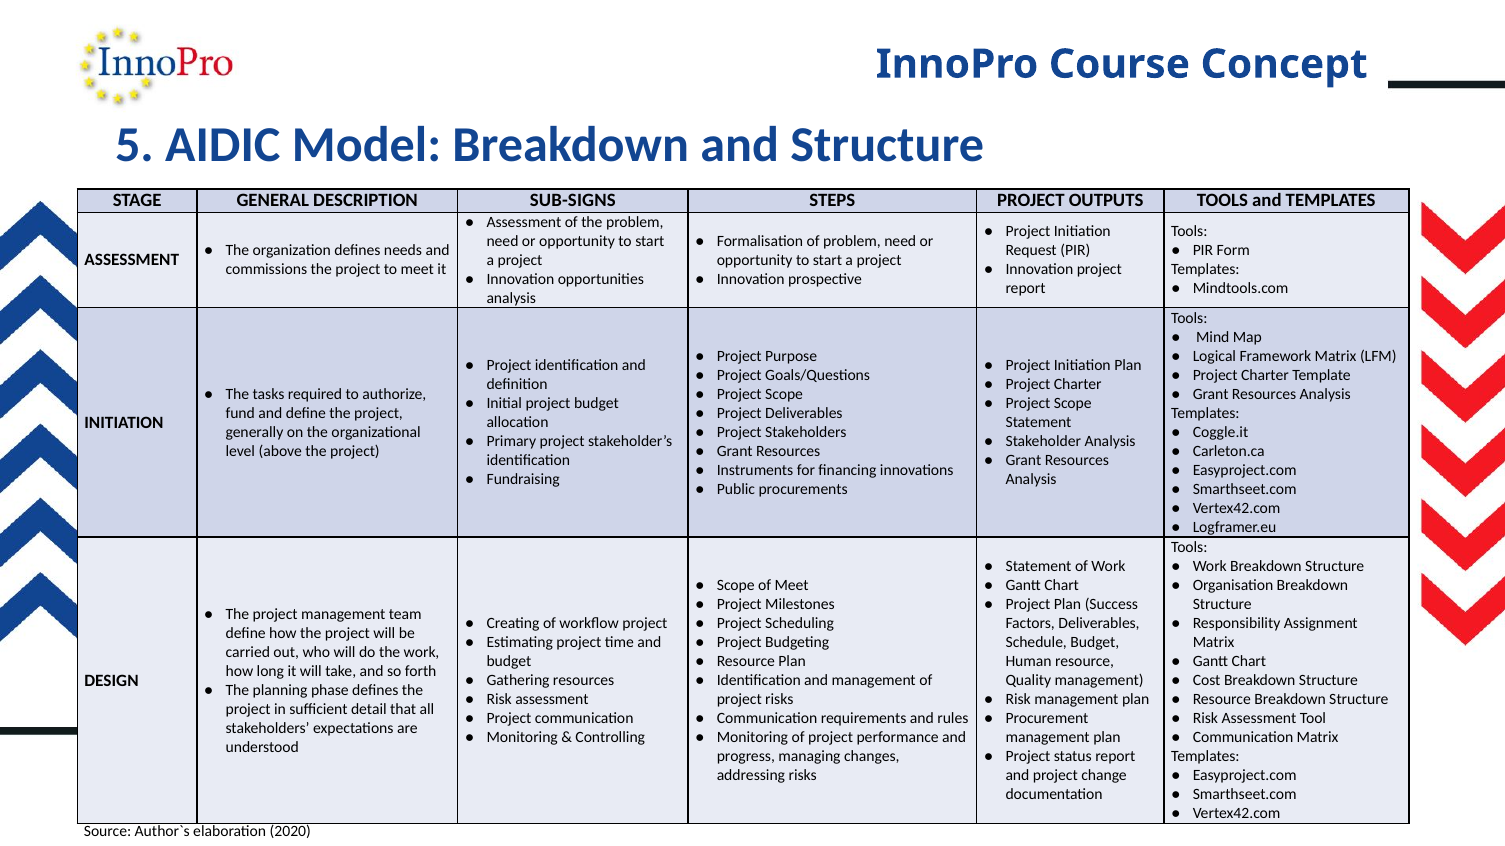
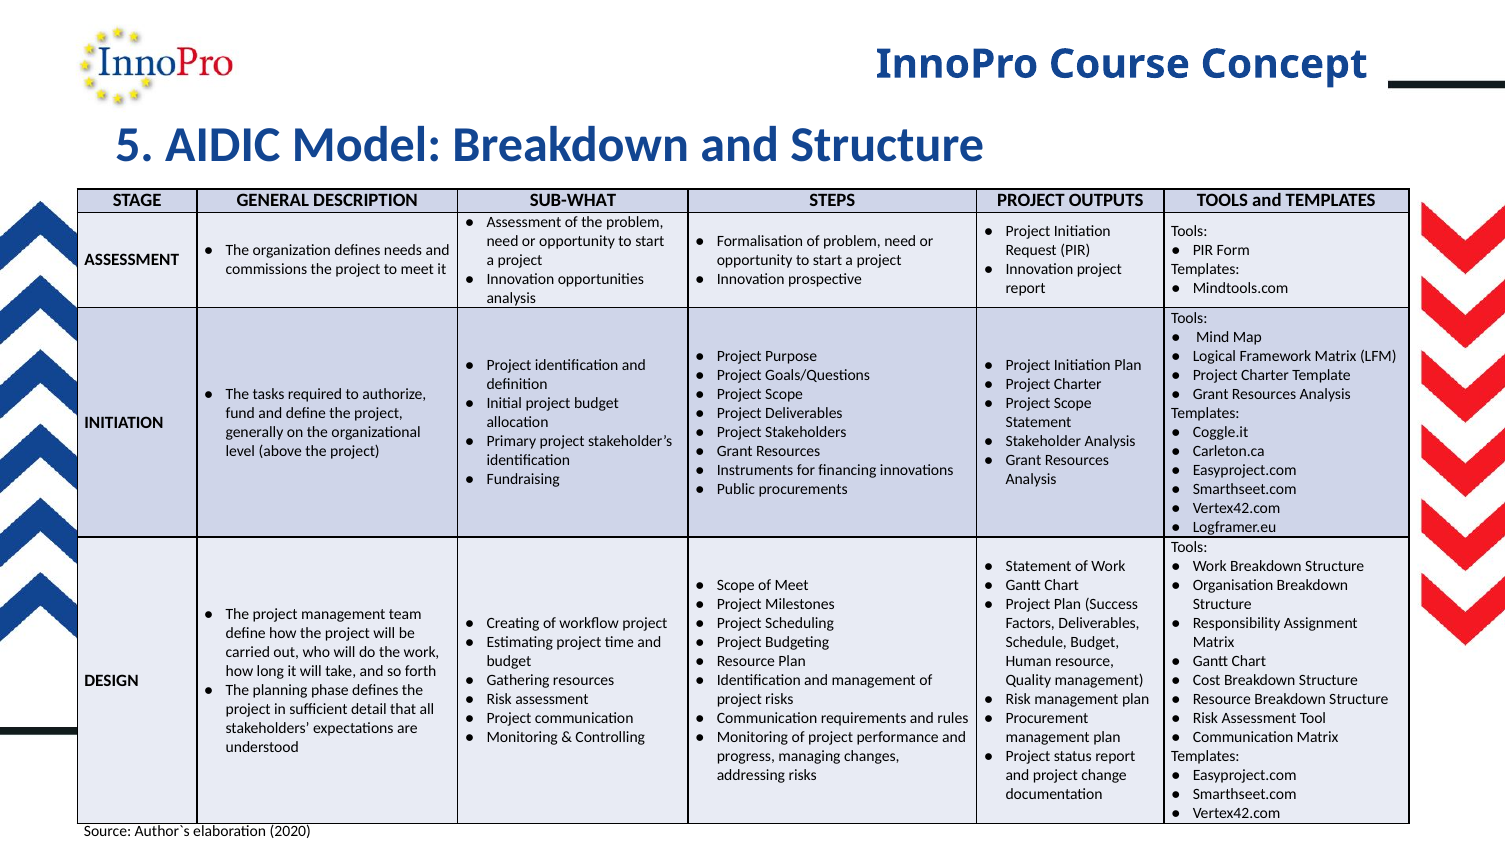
SUB-SIGNS: SUB-SIGNS -> SUB-WHAT (573, 201)
